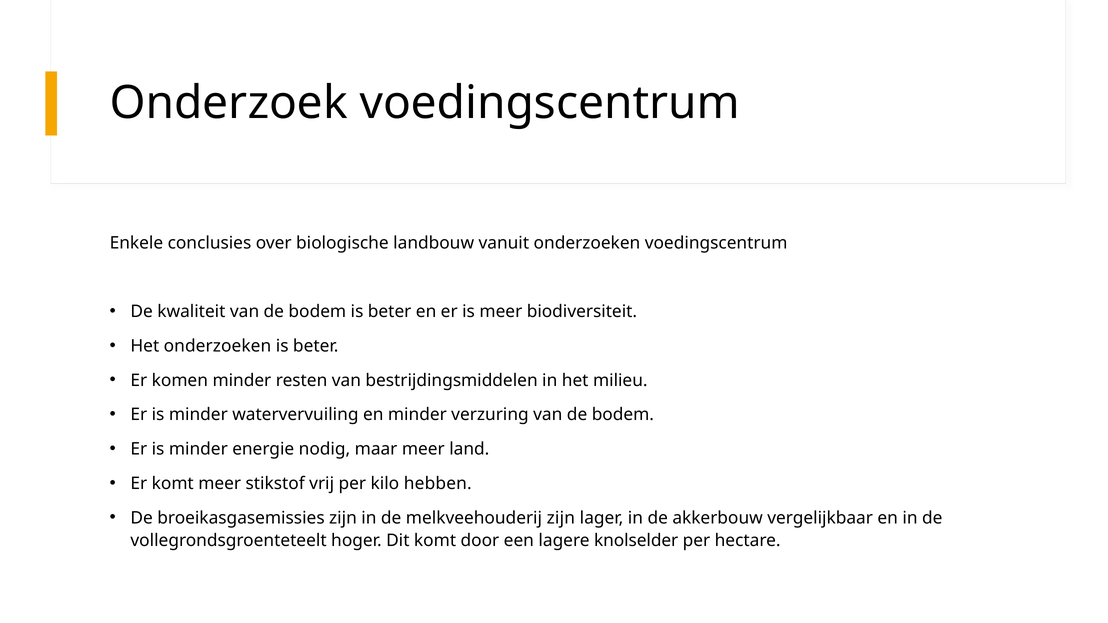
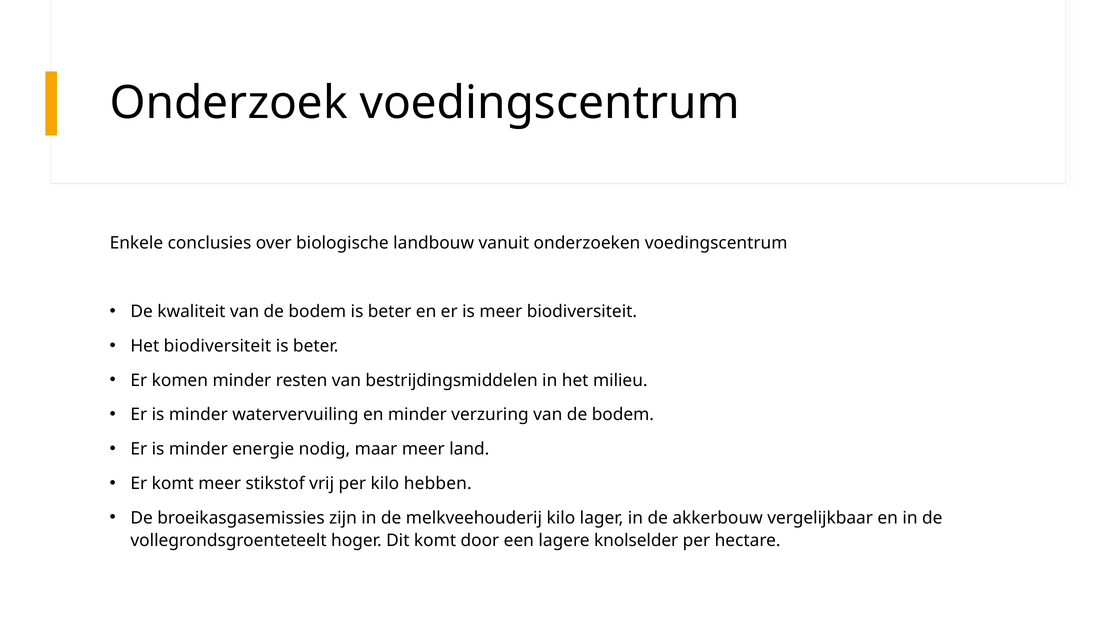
Het onderzoeken: onderzoeken -> biodiversiteit (217, 346)
melkveehouderij zijn: zijn -> kilo (561, 518)
